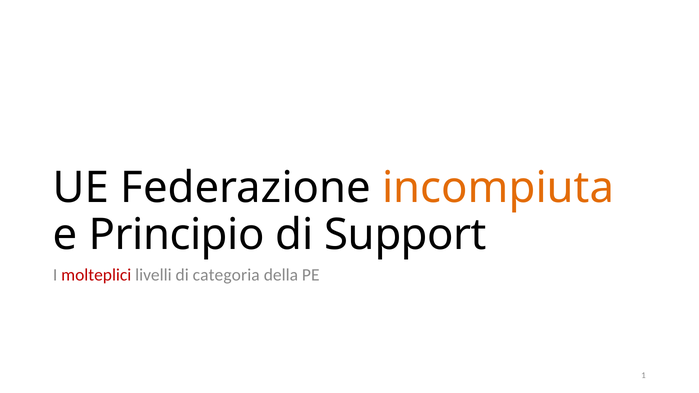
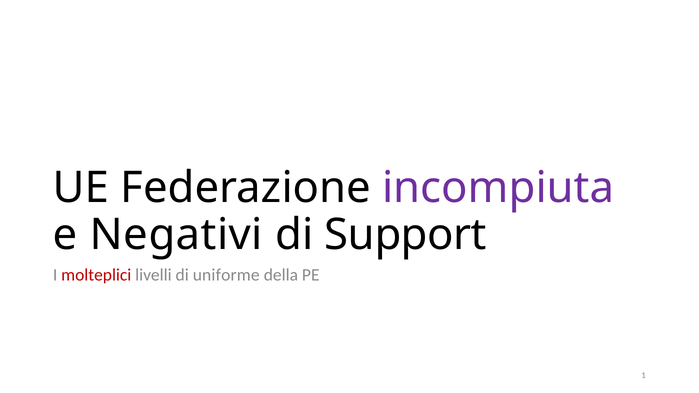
incompiuta colour: orange -> purple (498, 188)
Principio: Principio -> Negativi (176, 235)
categoria: categoria -> uniforme (226, 275)
